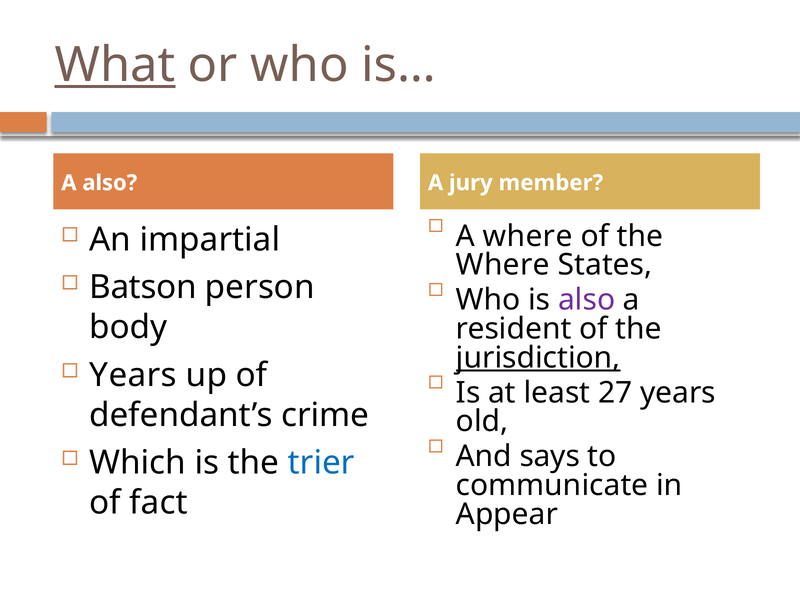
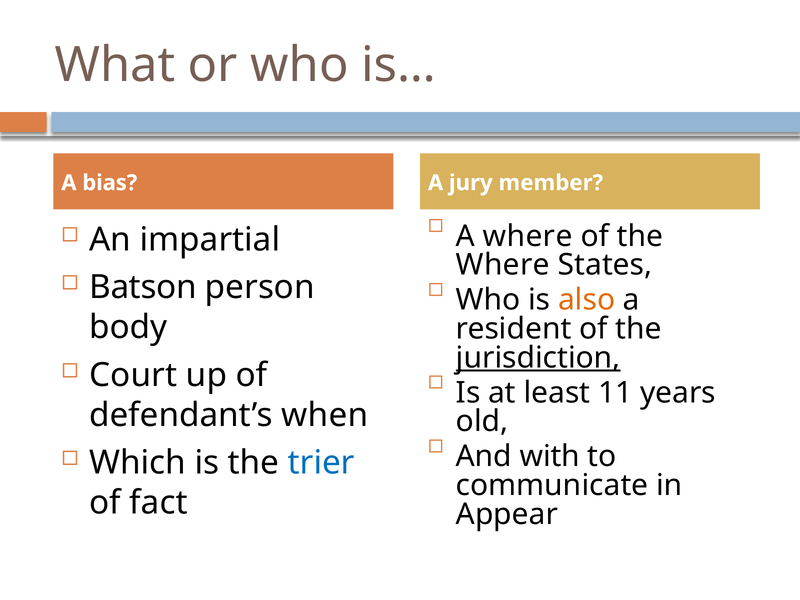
What underline: present -> none (115, 65)
A also: also -> bias (110, 183)
also colour: purple -> orange (587, 300)
Years: Years -> Court (133, 375)
27: 27 -> 11 (615, 393)
crime: crime -> when (325, 415)
says: says -> with (550, 457)
